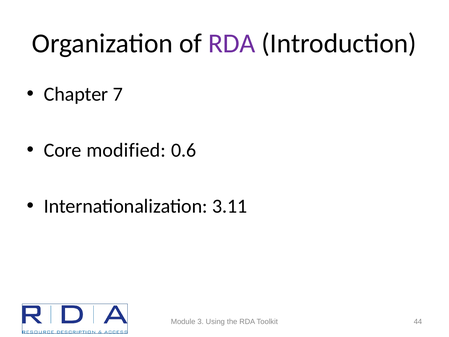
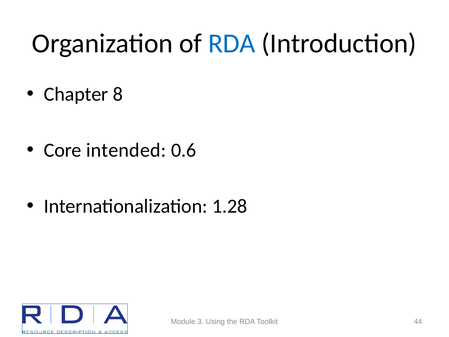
RDA colour: purple -> blue (232, 43)
7: 7 -> 8 (118, 94)
modified: modified -> intended (126, 150)
3.11: 3.11 -> 1.28 (230, 206)
